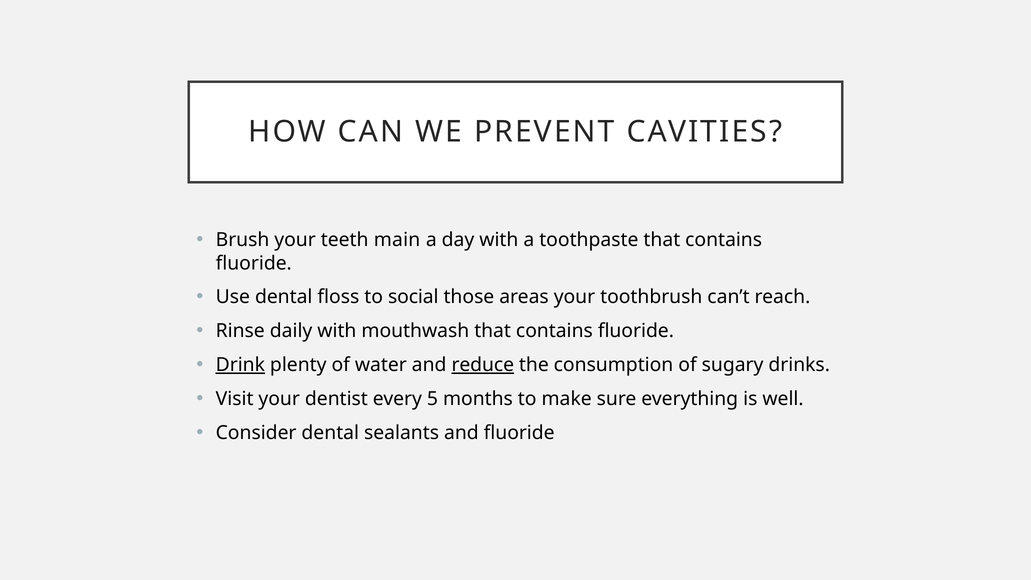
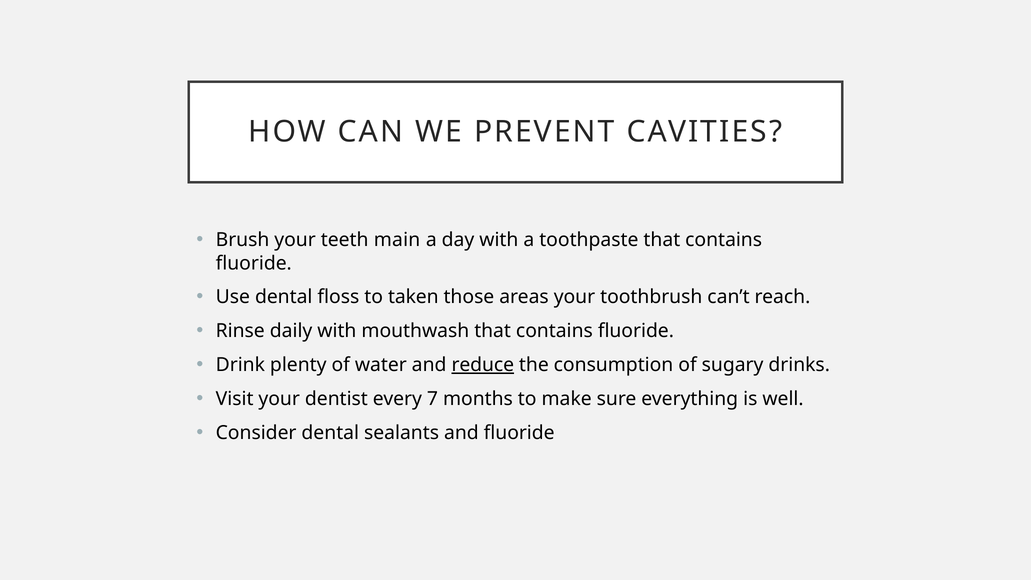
social: social -> taken (413, 297)
Drink underline: present -> none (240, 365)
5: 5 -> 7 (432, 399)
